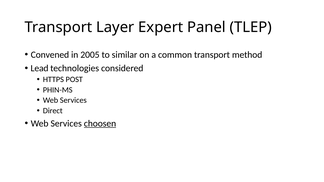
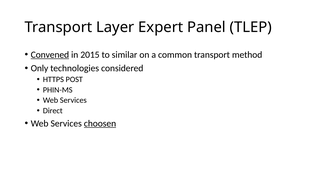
Convened underline: none -> present (50, 55)
2005: 2005 -> 2015 (90, 55)
Lead: Lead -> Only (40, 68)
